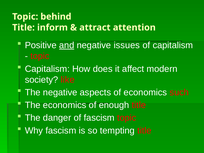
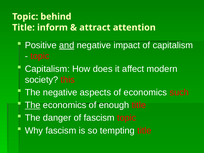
issues: issues -> impact (127, 45)
like: like -> this (68, 80)
The underline: none -> present (33, 105)
